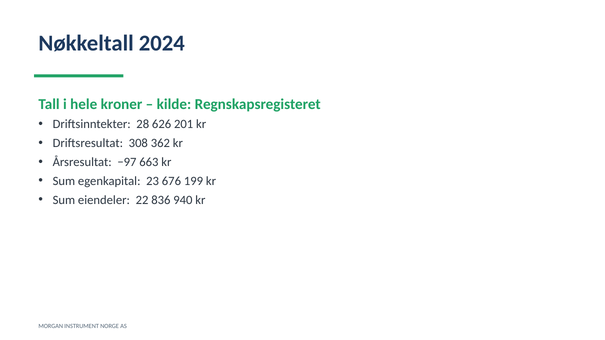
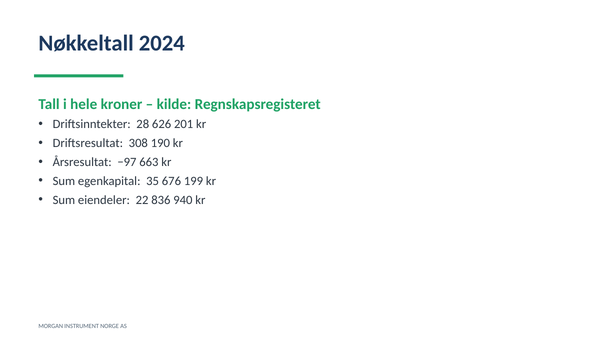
362: 362 -> 190 (160, 143)
23: 23 -> 35 (153, 181)
